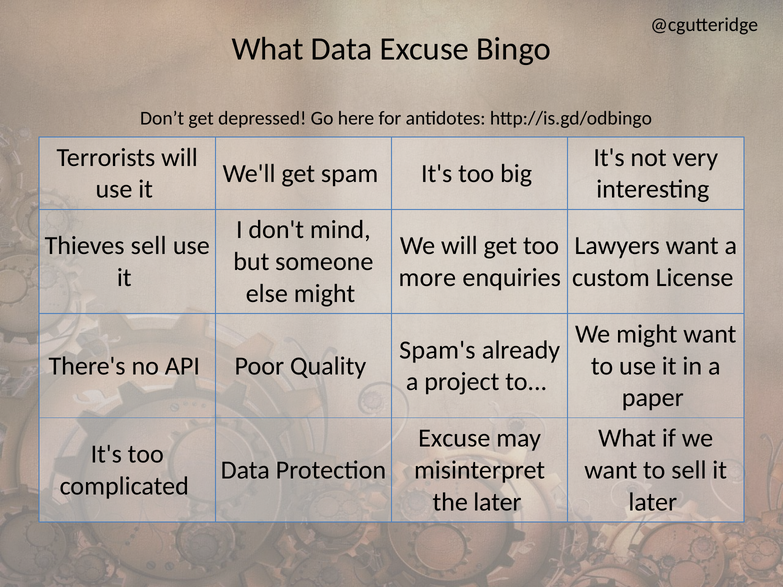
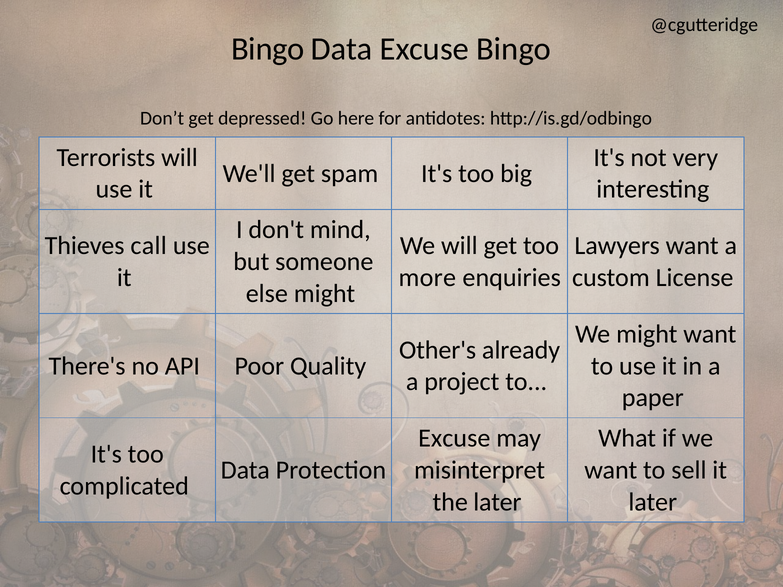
What: What -> Bingo (268, 49)
Thieves sell: sell -> call (149, 246)
Spam's: Spam's -> Other's (438, 350)
